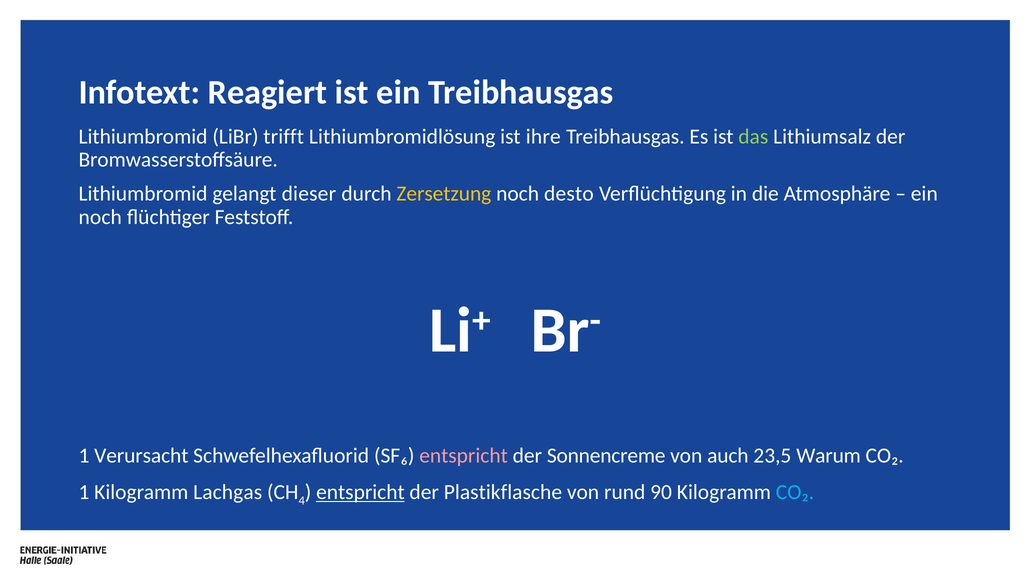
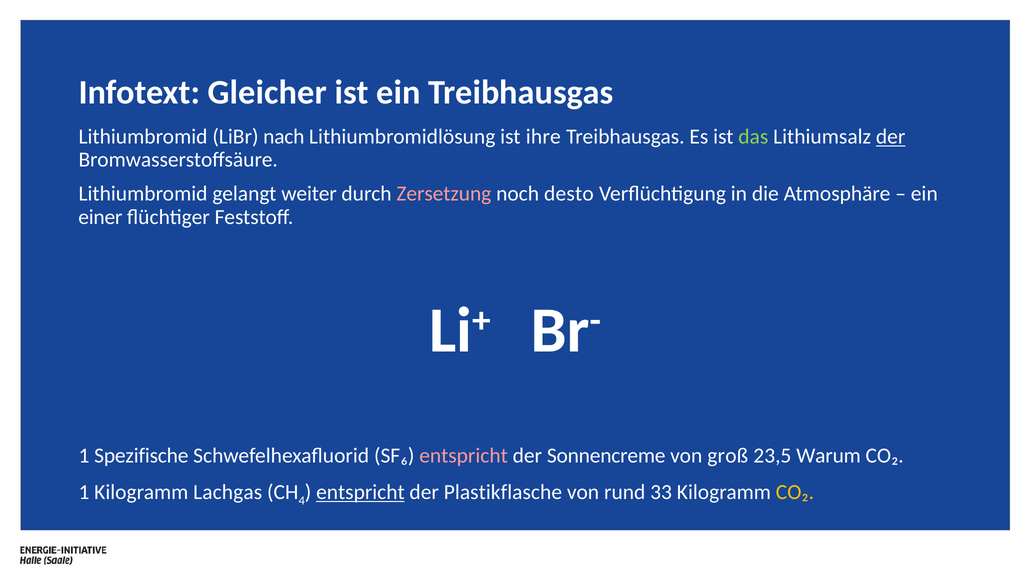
Reagiert: Reagiert -> Gleicher (267, 92)
trifft: trifft -> nach (284, 137)
der underline: none -> present (891, 137)
dieser: dieser -> weiter (309, 194)
Zersetzung colour: yellow -> pink (444, 194)
noch: noch -> einer (100, 217)
Verursacht: Verursacht -> Spezifische (141, 456)
auch: auch -> groß (728, 456)
90: 90 -> 33 (661, 493)
CO₂ colour: light blue -> yellow (795, 493)
